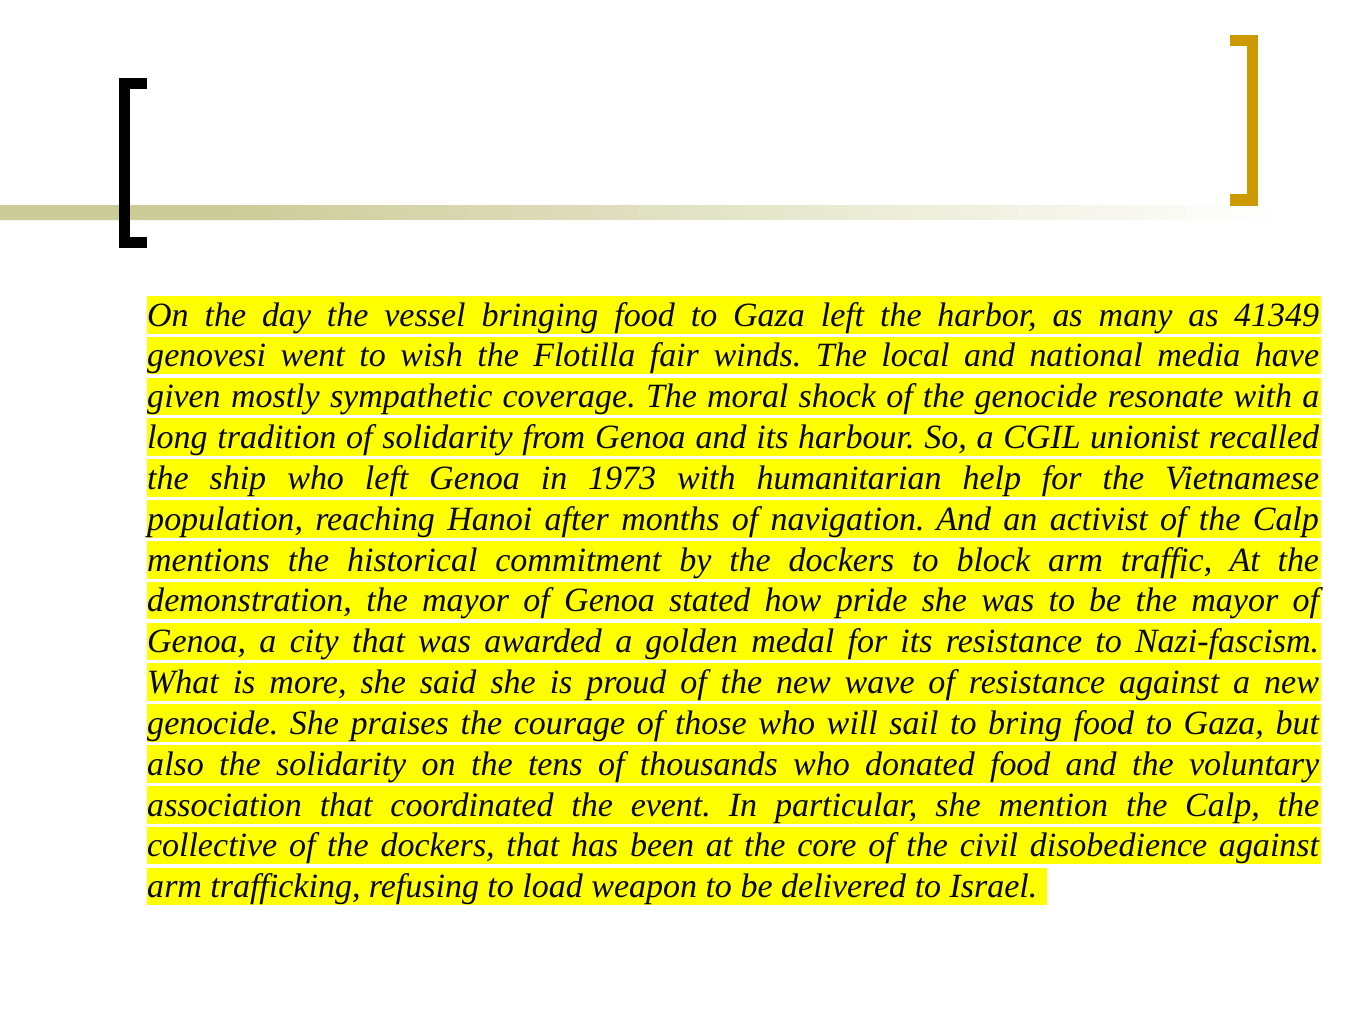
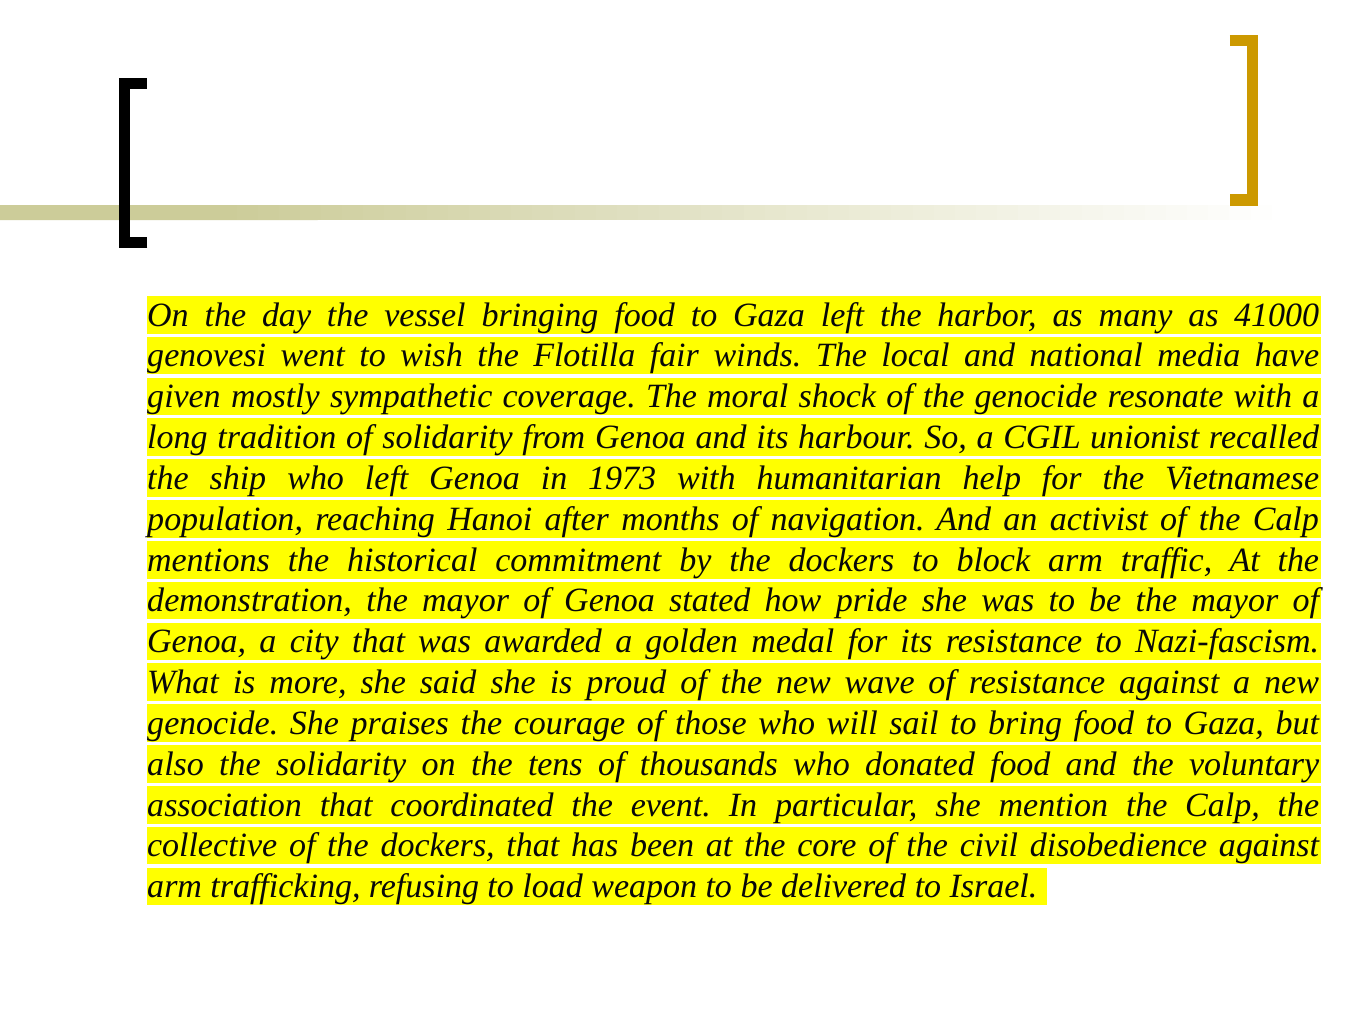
41349: 41349 -> 41000 (1277, 315)
